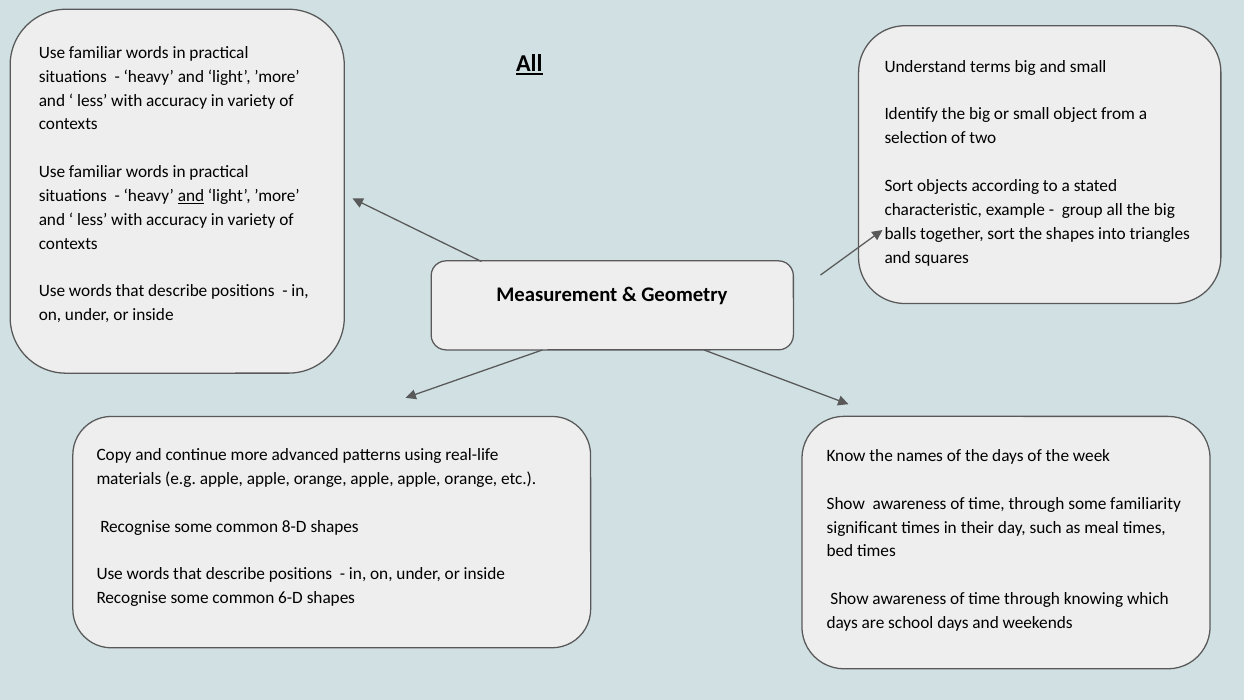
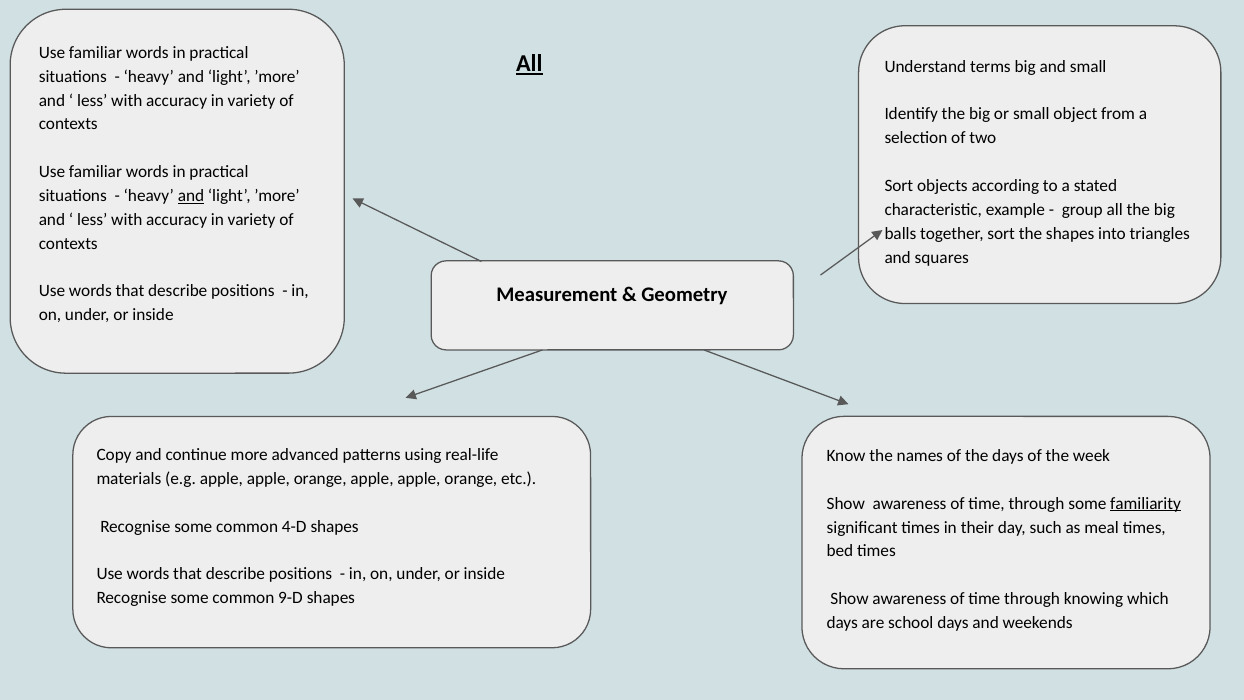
familiarity underline: none -> present (1146, 503)
8-D: 8-D -> 4-D (294, 526)
6-D: 6-D -> 9-D (291, 598)
